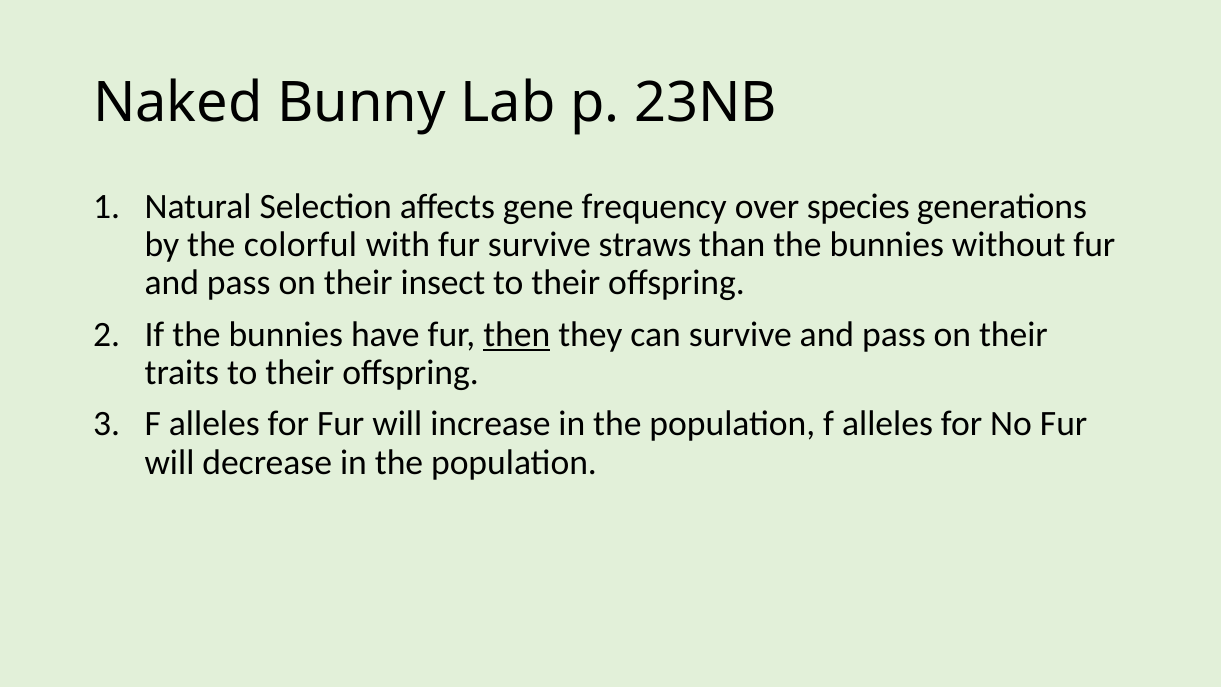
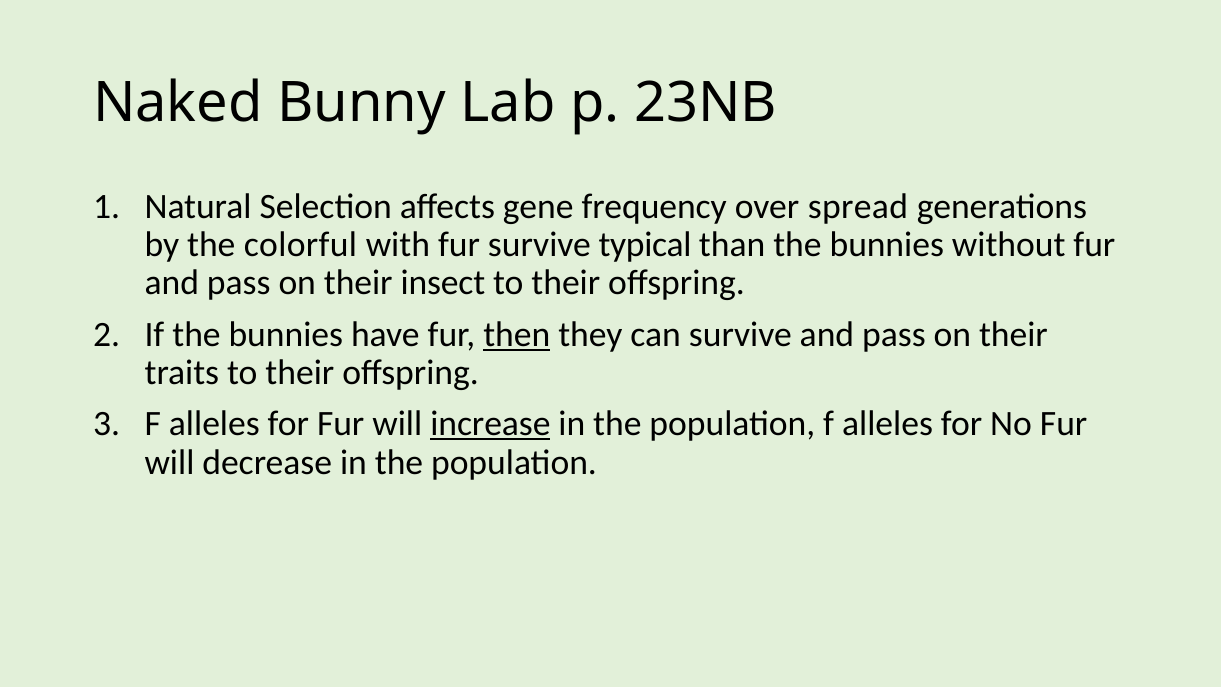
species: species -> spread (858, 206)
straws: straws -> typical (645, 245)
increase underline: none -> present (490, 424)
